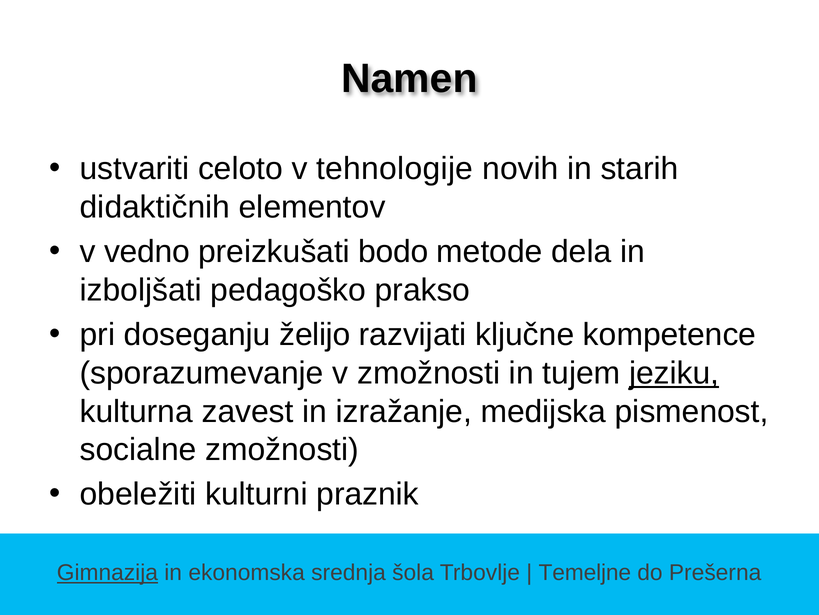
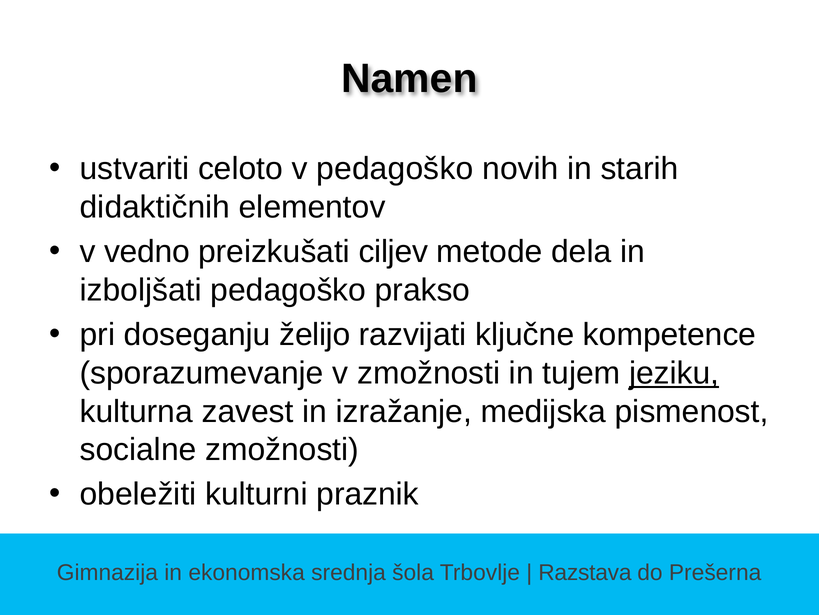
v tehnologije: tehnologije -> pedagoško (395, 169)
bodo: bodo -> ciljev (393, 252)
Gimnazija underline: present -> none (107, 572)
Temeljne: Temeljne -> Razstava (585, 572)
